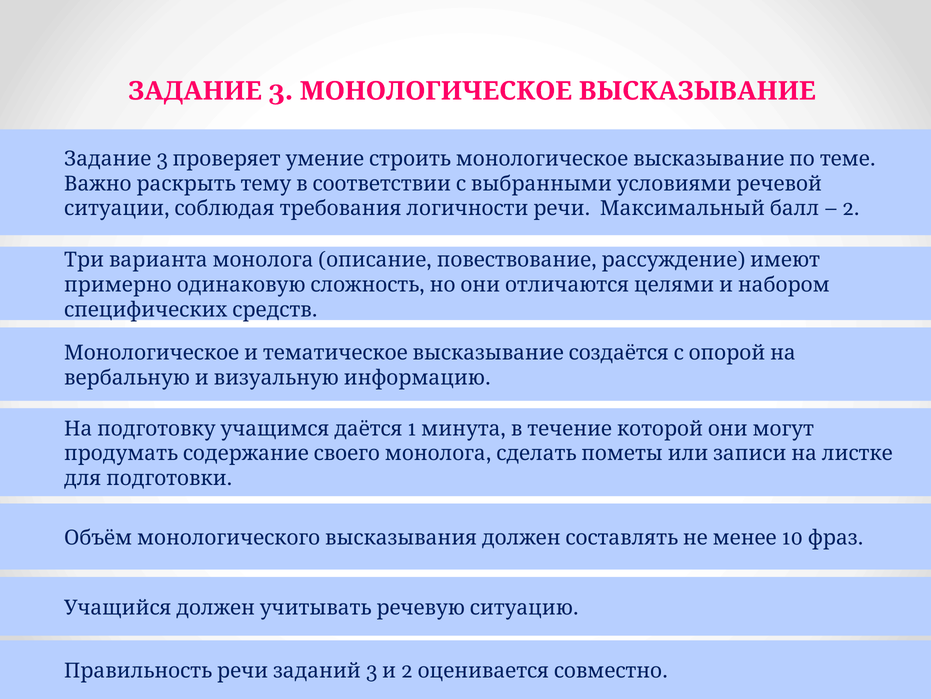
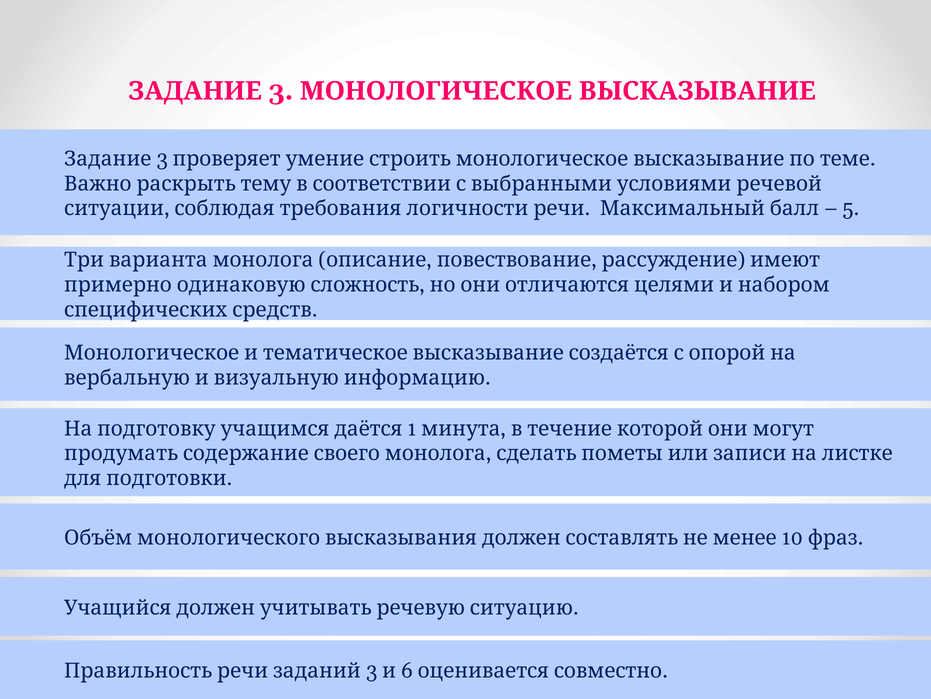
2: 2 -> 5 (851, 208)
3 2: 2 -> 6 (407, 670)
